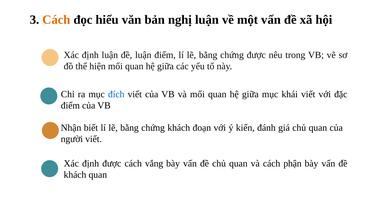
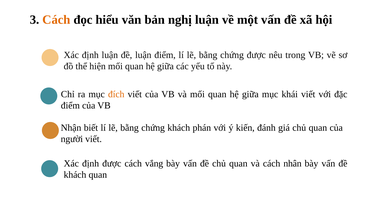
đích colour: blue -> orange (116, 94)
đoạn: đoạn -> phán (202, 128)
phận: phận -> nhân (293, 163)
